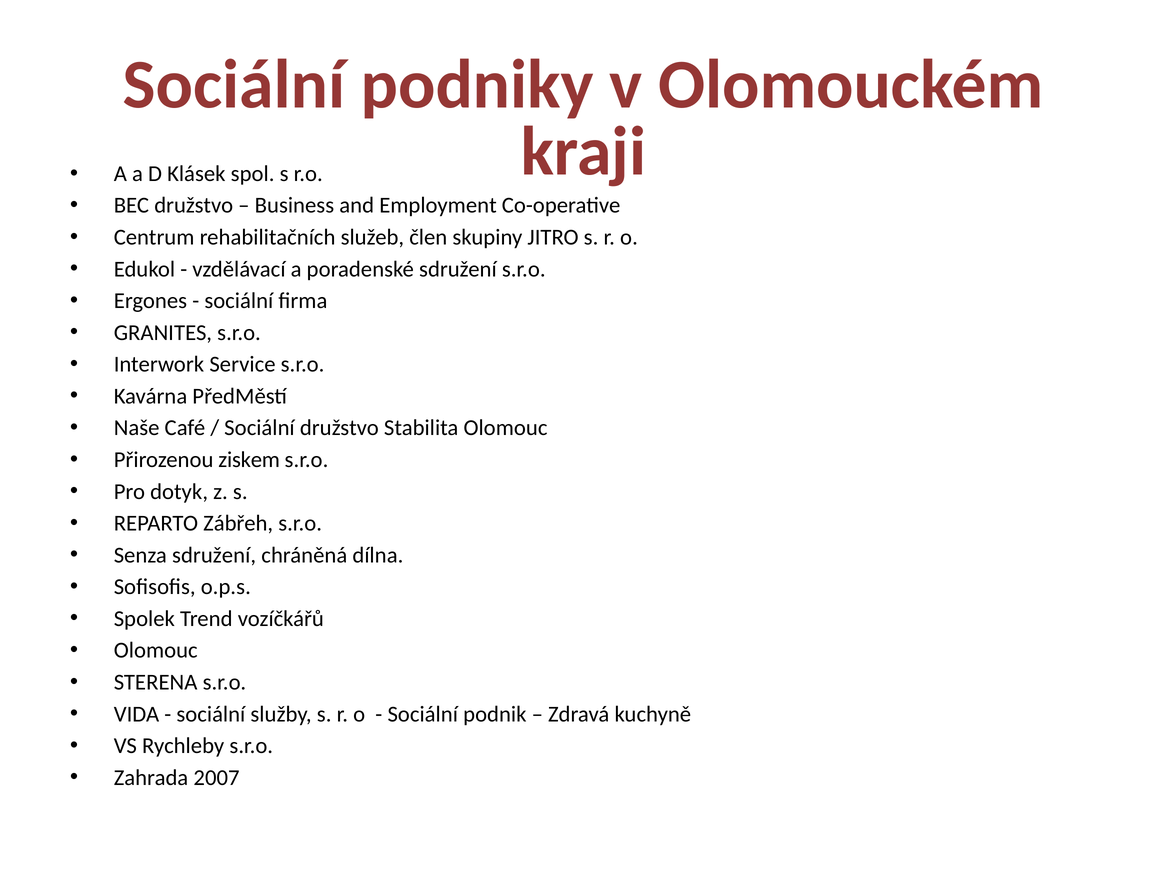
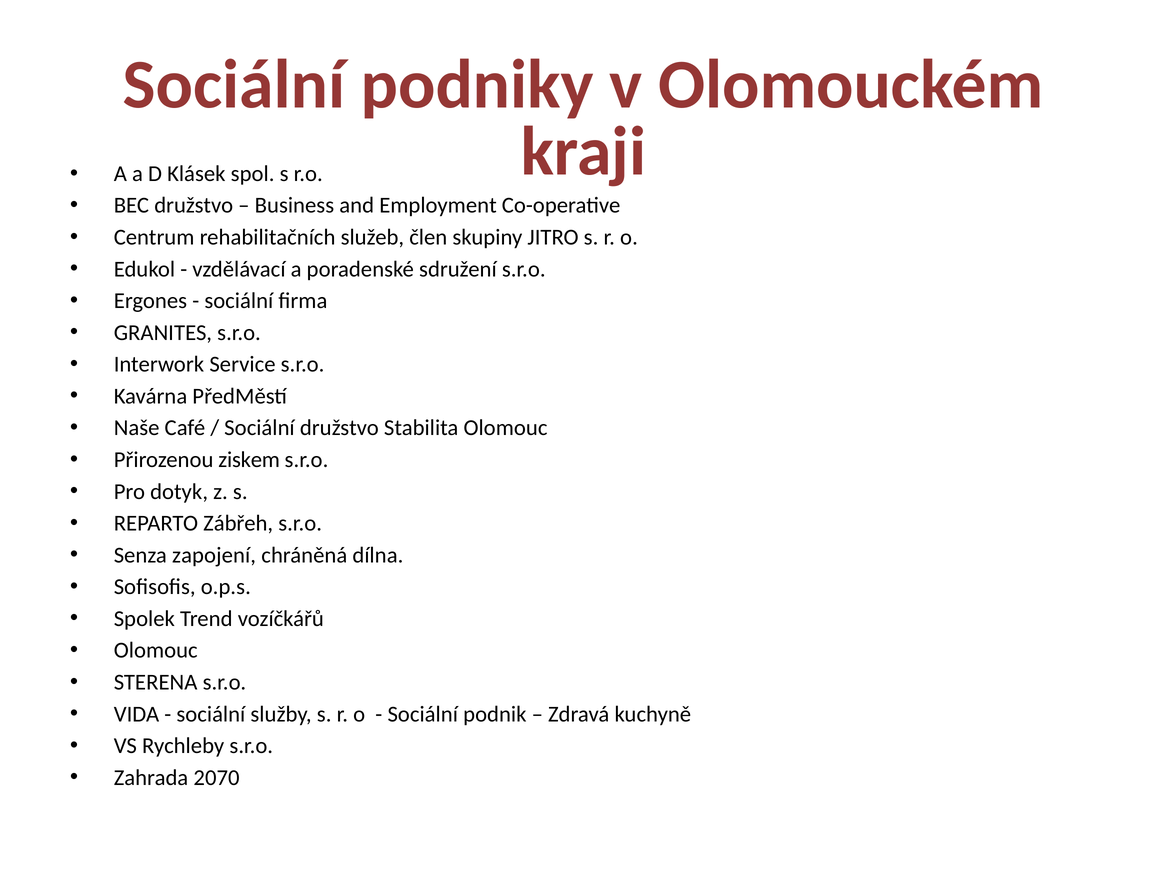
Senza sdružení: sdružení -> zapojení (214, 555)
2007: 2007 -> 2070 (217, 778)
